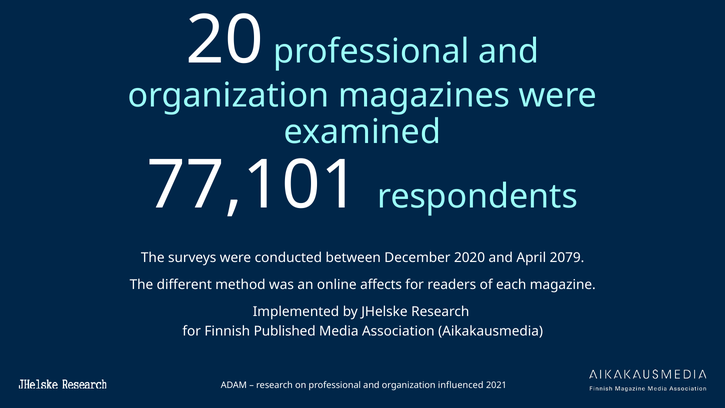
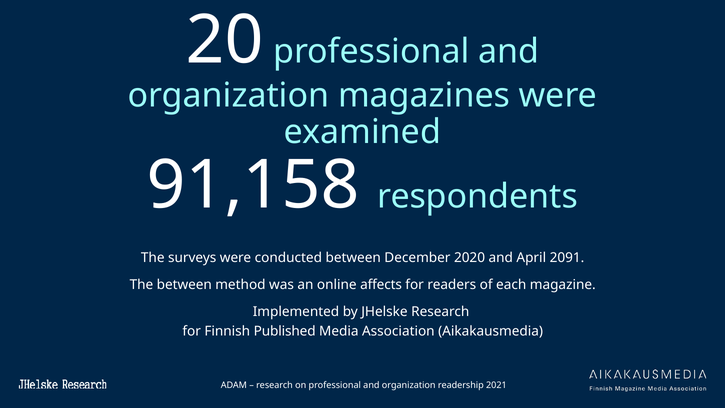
77,101: 77,101 -> 91,158 (253, 185)
2079: 2079 -> 2091 (567, 257)
The different: different -> between (184, 285)
influenced: influenced -> readership (461, 385)
